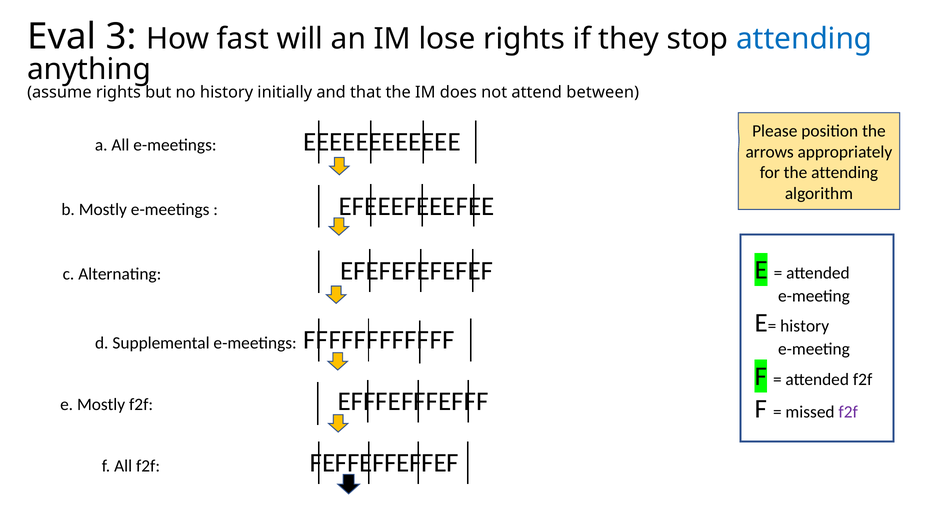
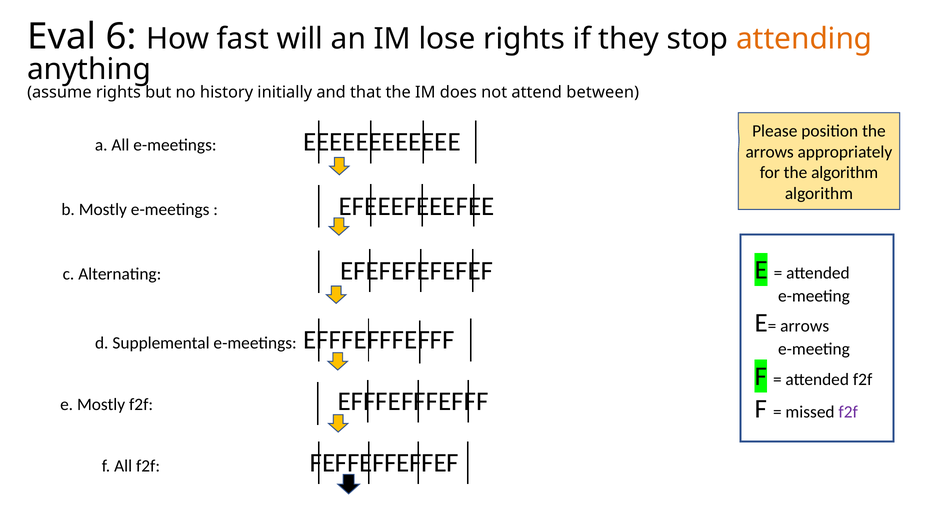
3: 3 -> 6 (121, 37)
attending colour: blue -> orange (804, 39)
the attending: attending -> algorithm (845, 173)
history: history -> arrows (805, 326)
e-meetings FFFFFFFFFFFF: FFFFFFFFFFFF -> EFFFEFFFEFFF (379, 340)
